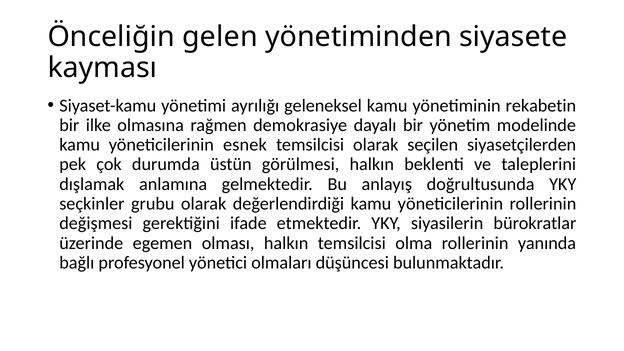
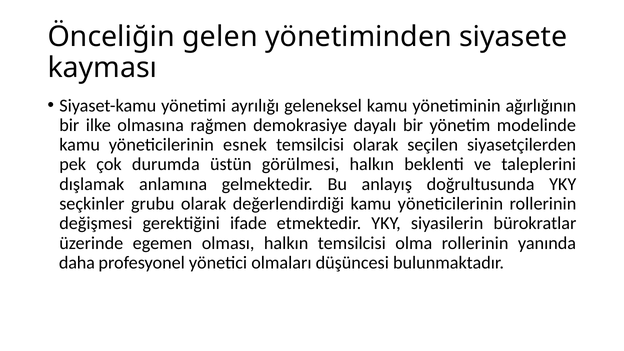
rekabetin: rekabetin -> ağırlığının (541, 106)
bağlı: bağlı -> daha (77, 263)
